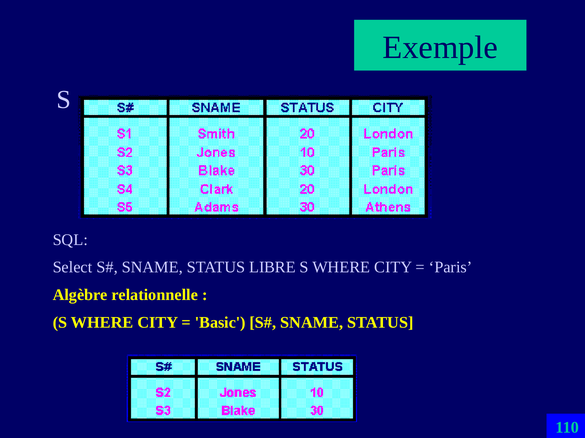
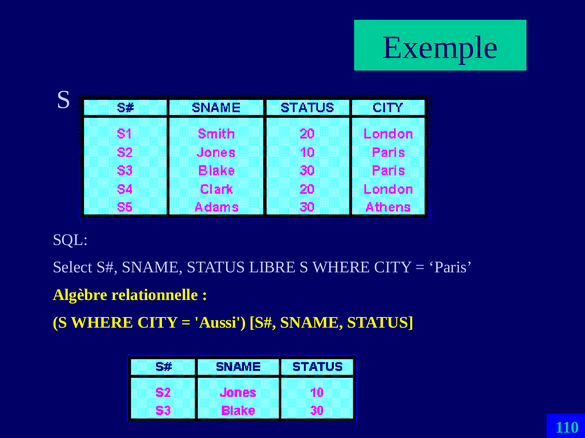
Basic: Basic -> Aussi (220, 323)
